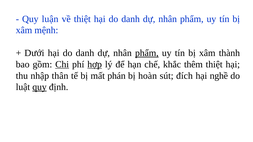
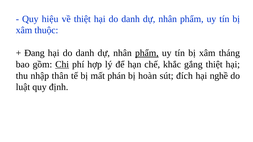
luận: luận -> hiệu (50, 19)
mệnh: mệnh -> thuộc (46, 30)
Dưới: Dưới -> Đang (34, 53)
thành: thành -> tháng (229, 53)
hợp underline: present -> none (95, 64)
thêm: thêm -> gắng (193, 64)
quy underline: present -> none (39, 87)
